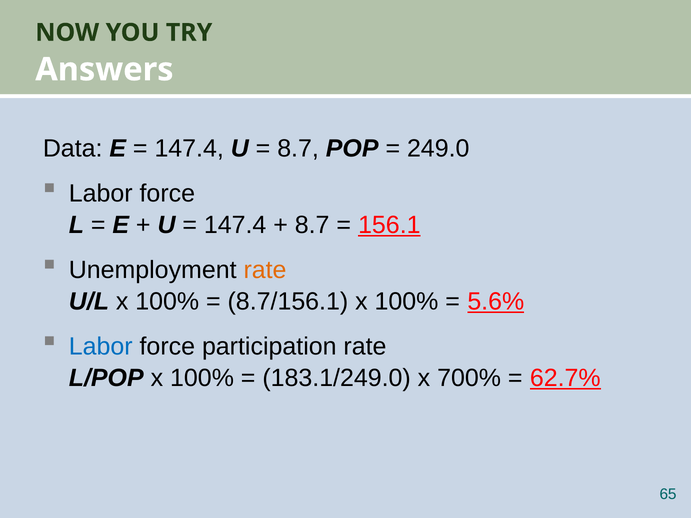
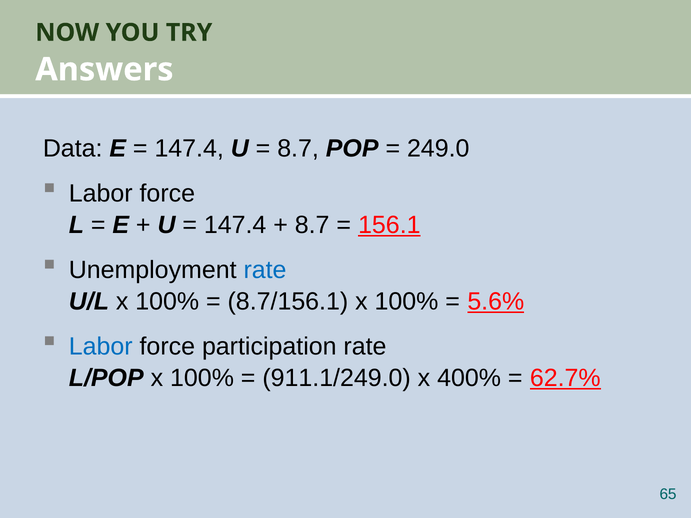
rate colour: orange -> blue (265, 270)
183.1/249.0: 183.1/249.0 -> 911.1/249.0 (337, 378)
700%: 700% -> 400% (469, 378)
